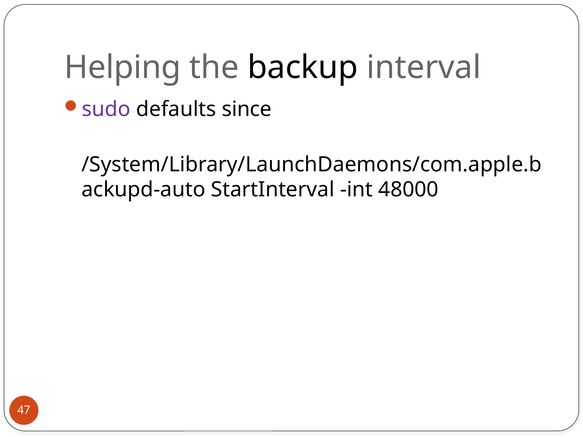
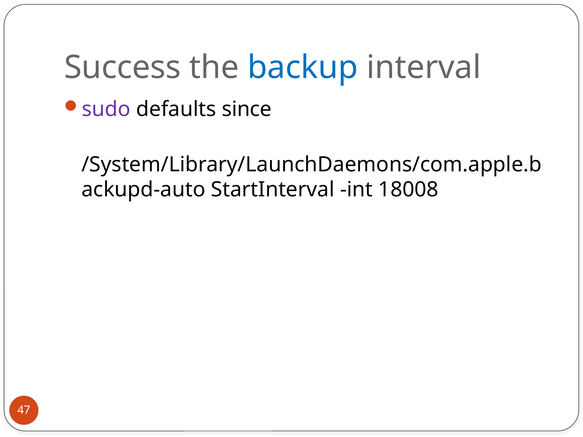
Helping: Helping -> Success (122, 67)
backup colour: black -> blue (303, 67)
48000: 48000 -> 18008 (408, 190)
